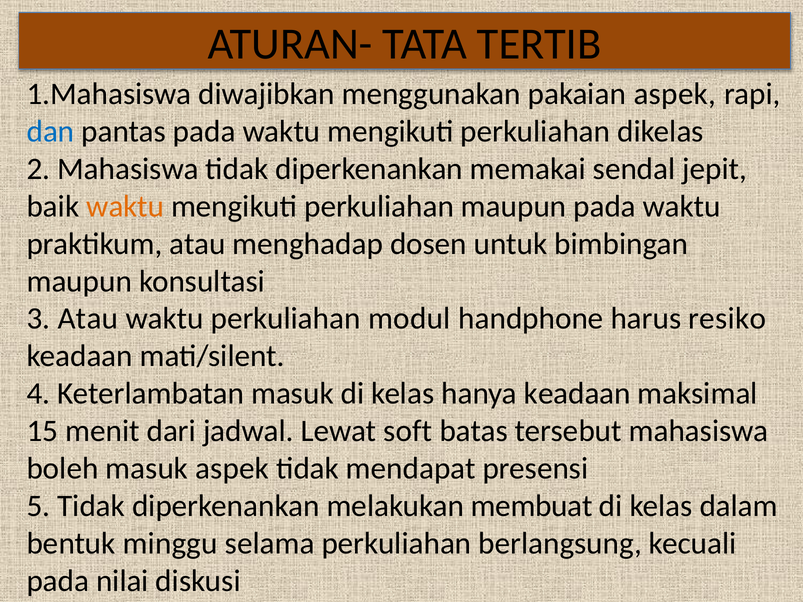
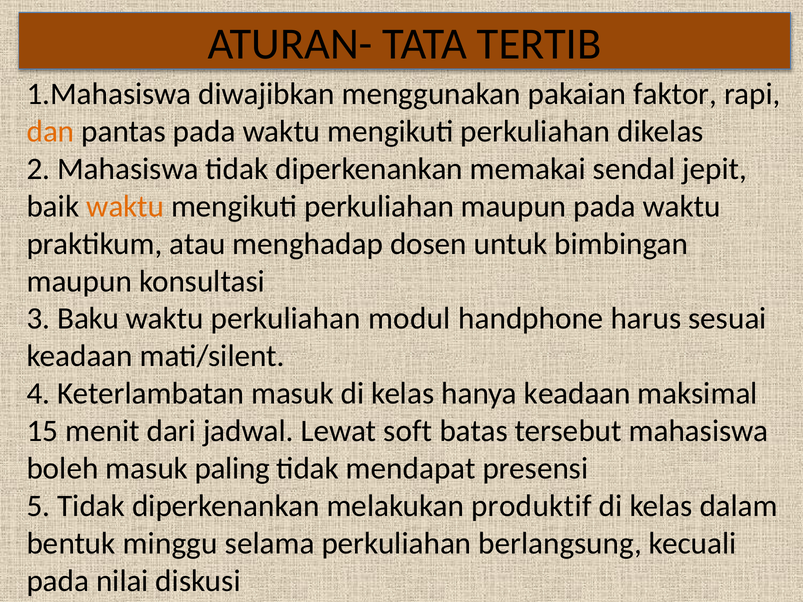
pakaian aspek: aspek -> faktor (675, 94)
dan colour: blue -> orange (51, 131)
3 Atau: Atau -> Baku (88, 319)
resiko: resiko -> sesuai (727, 319)
masuk aspek: aspek -> paling (232, 469)
membuat: membuat -> produktif (531, 506)
